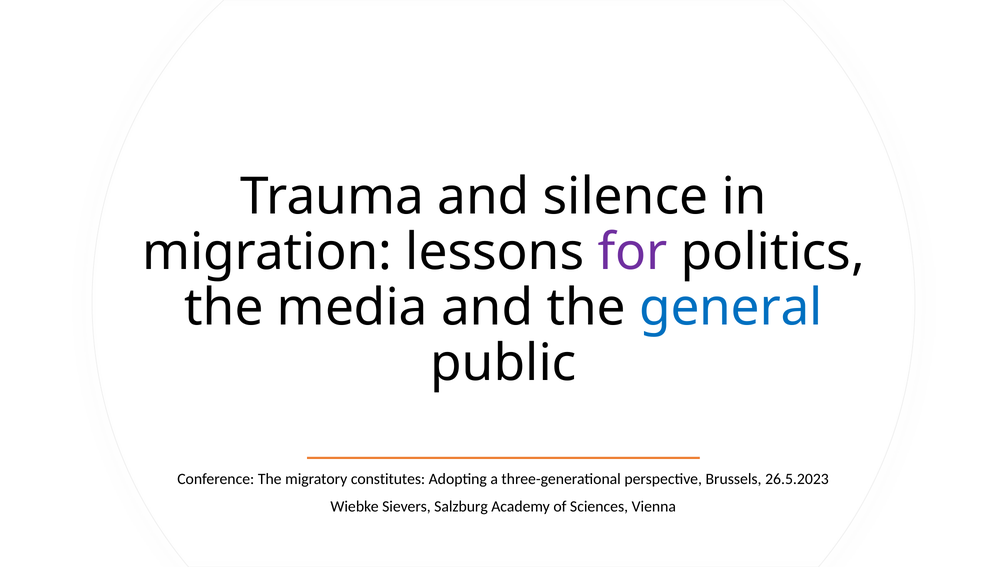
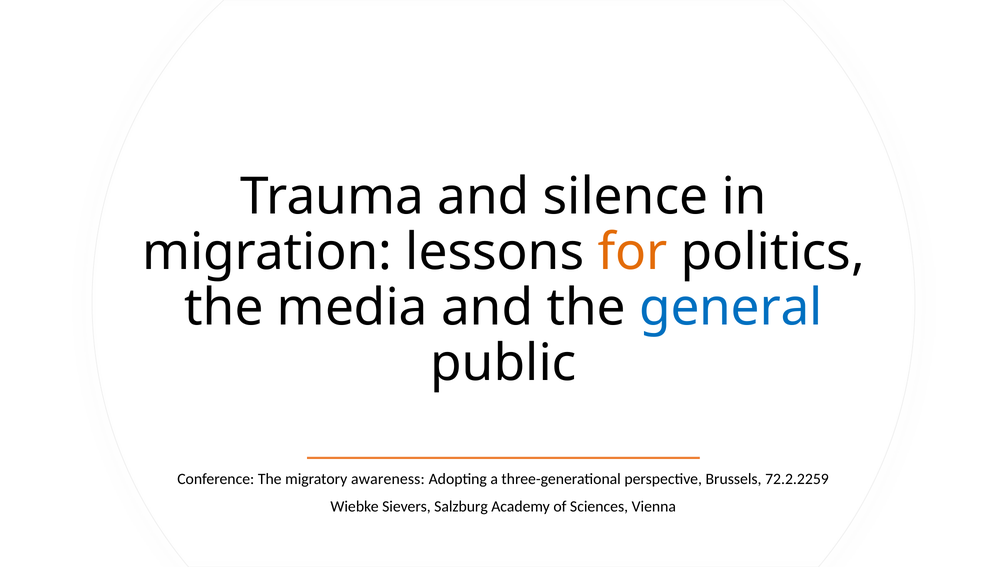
for colour: purple -> orange (633, 252)
constitutes: constitutes -> awareness (388, 478)
26.5.2023: 26.5.2023 -> 72.2.2259 (797, 478)
